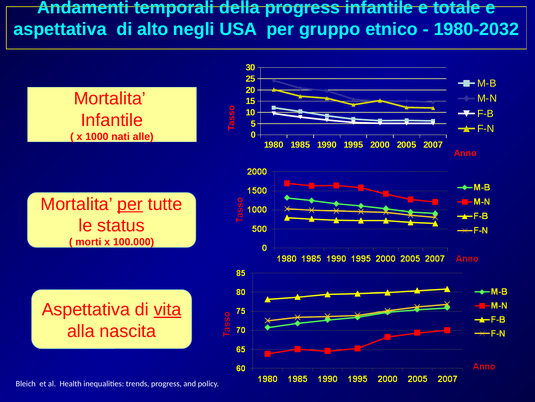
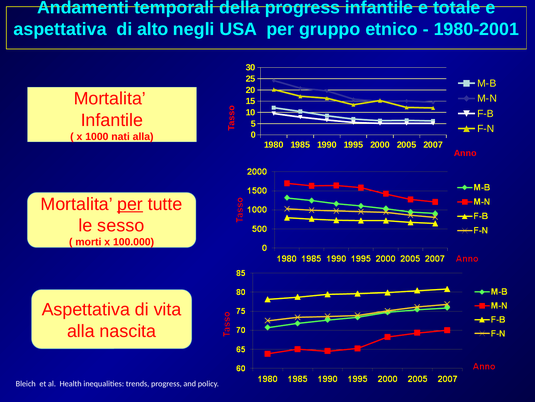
1980-2032: 1980-2032 -> 1980-2001 (476, 29)
nati alle: alle -> alla (143, 136)
status: status -> sesso (121, 225)
vita underline: present -> none (168, 309)
